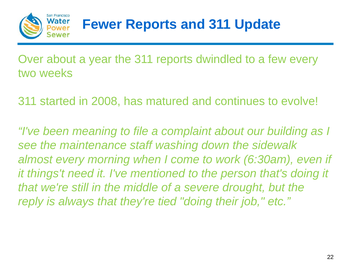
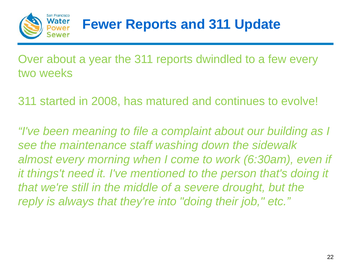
tied: tied -> into (167, 202)
